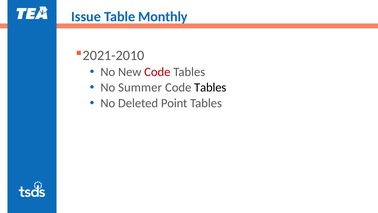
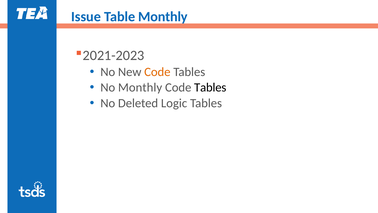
2021-2010: 2021-2010 -> 2021-2023 (114, 55)
Code colour: red -> orange (157, 72)
No Summer: Summer -> Monthly (140, 87)
Point: Point -> Logic (174, 103)
